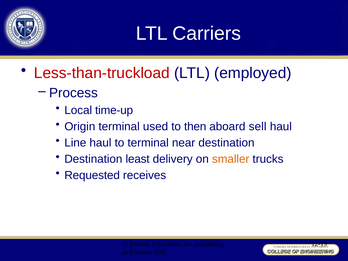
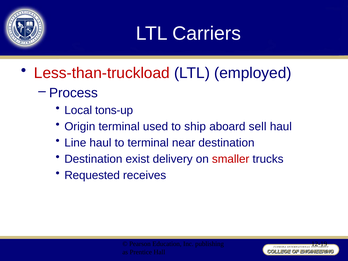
time-up: time-up -> tons-up (114, 110)
then: then -> ship (195, 126)
least: least -> exist (138, 159)
smaller colour: orange -> red (231, 159)
